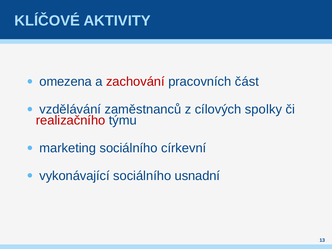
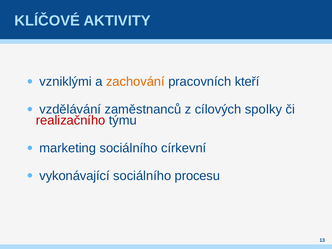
omezena: omezena -> vzniklými (66, 82)
zachování colour: red -> orange (135, 82)
část: část -> kteří (247, 82)
usnadní: usnadní -> procesu (197, 176)
